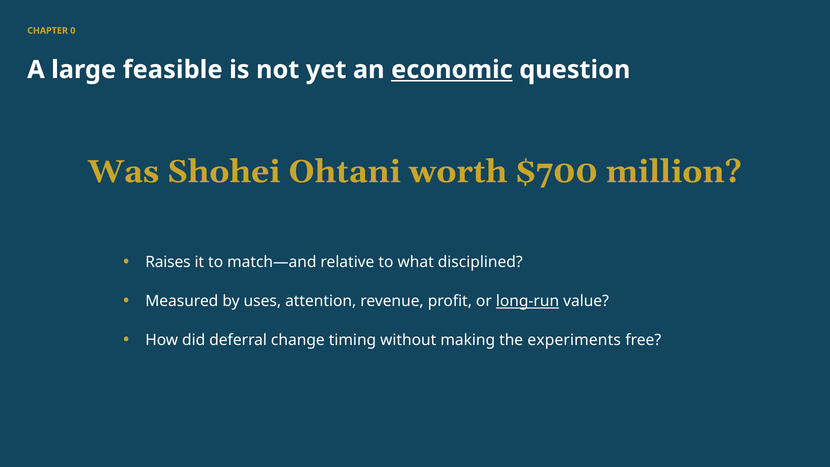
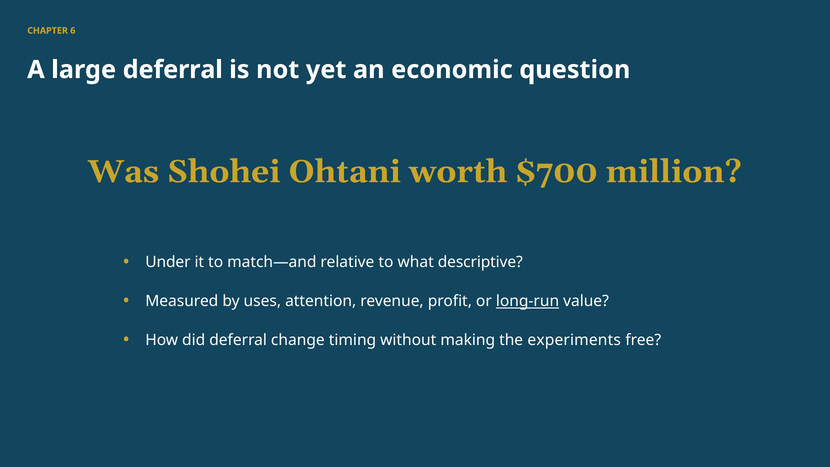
0: 0 -> 6 (73, 31)
large feasible: feasible -> deferral (173, 70)
economic underline: present -> none (452, 70)
Raises: Raises -> Under (168, 262)
disciplined: disciplined -> descriptive (480, 262)
